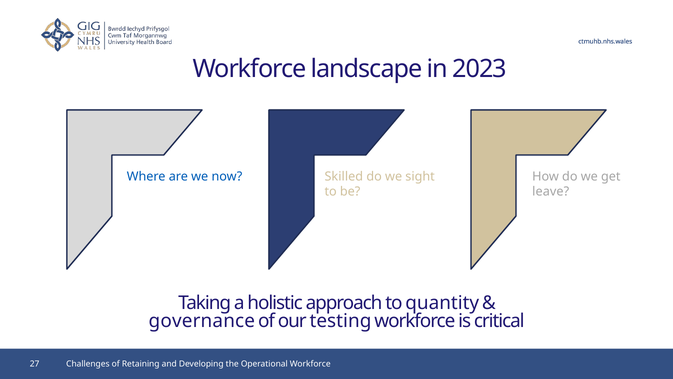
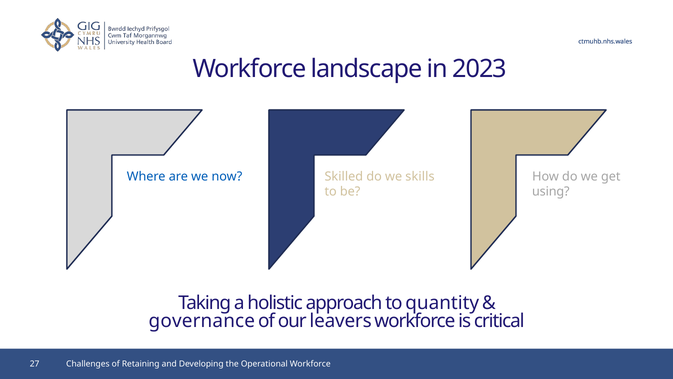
sight: sight -> skills (420, 176)
leave: leave -> using (551, 191)
testing: testing -> leavers (341, 321)
